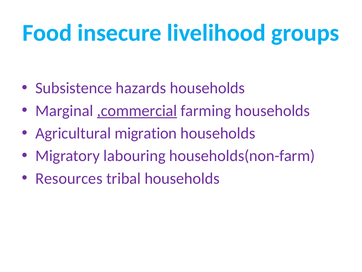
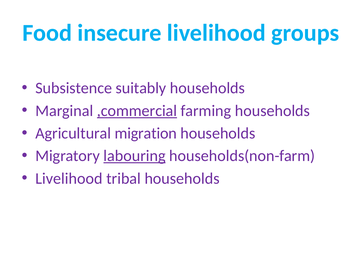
hazards: hazards -> suitably (141, 88)
labouring underline: none -> present (135, 156)
Resources: Resources -> Livelihood (69, 178)
